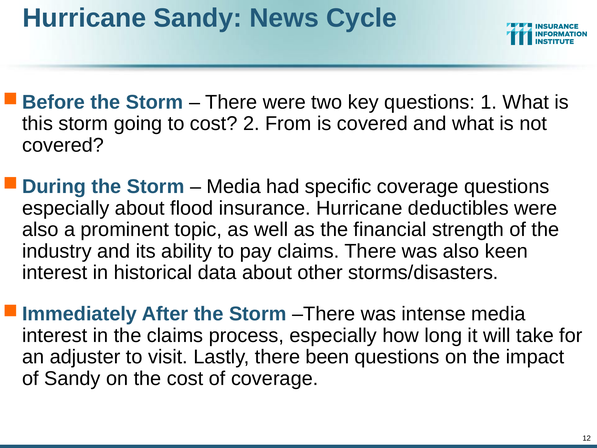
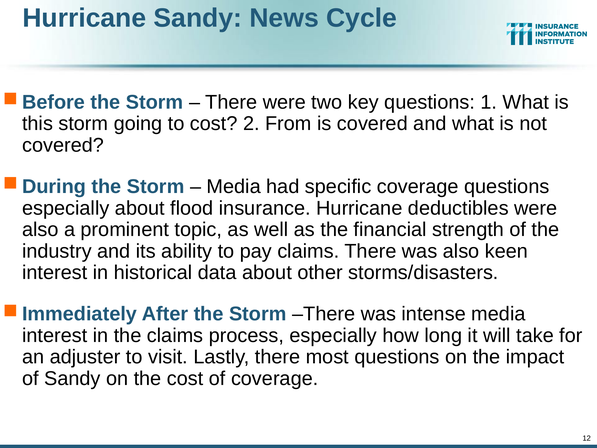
been: been -> most (327, 357)
